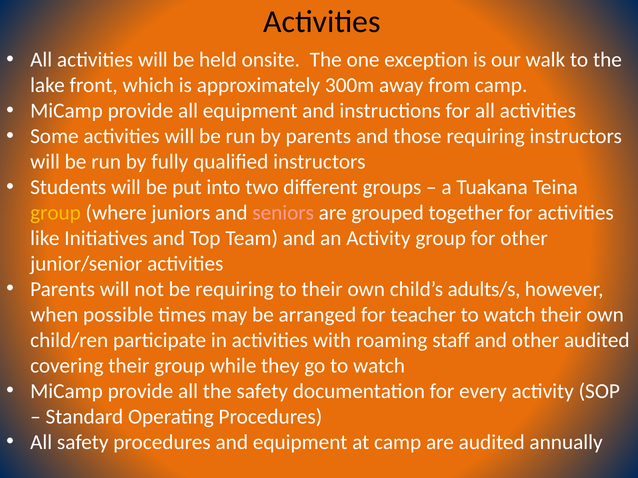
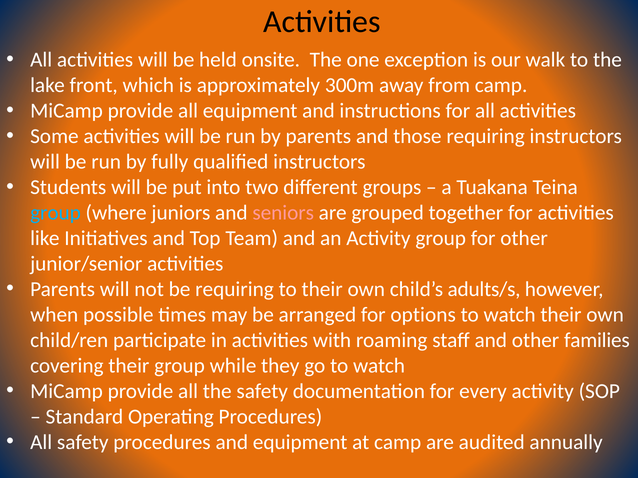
group colour: yellow -> light blue (56, 213)
teacher: teacher -> options (423, 315)
other audited: audited -> families (597, 340)
